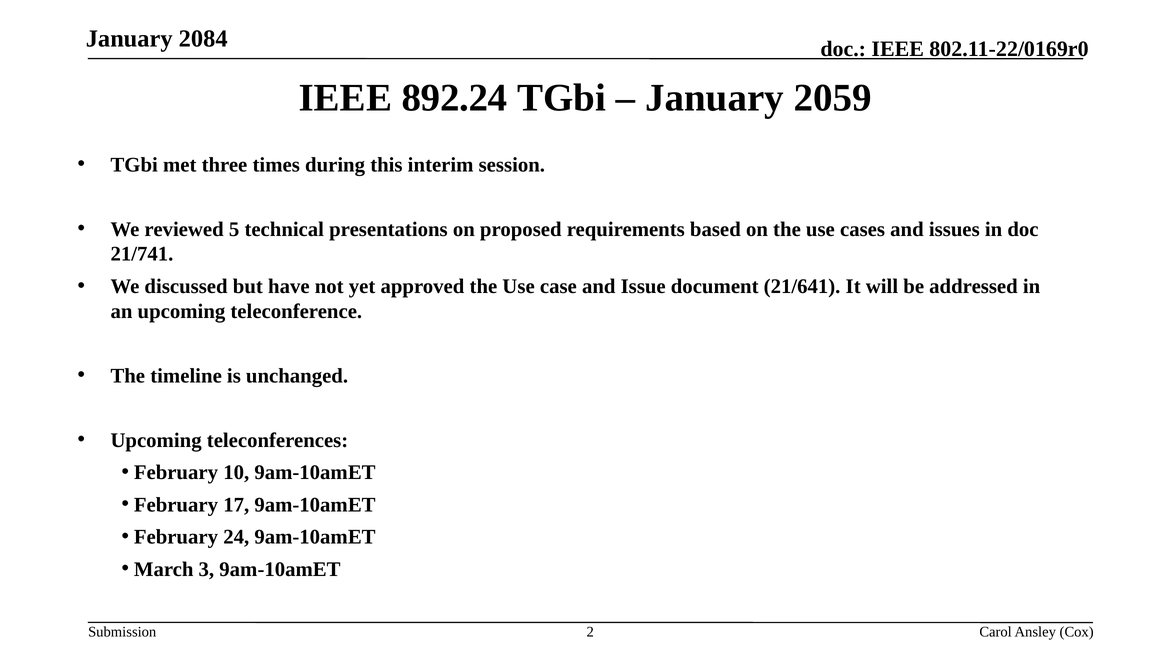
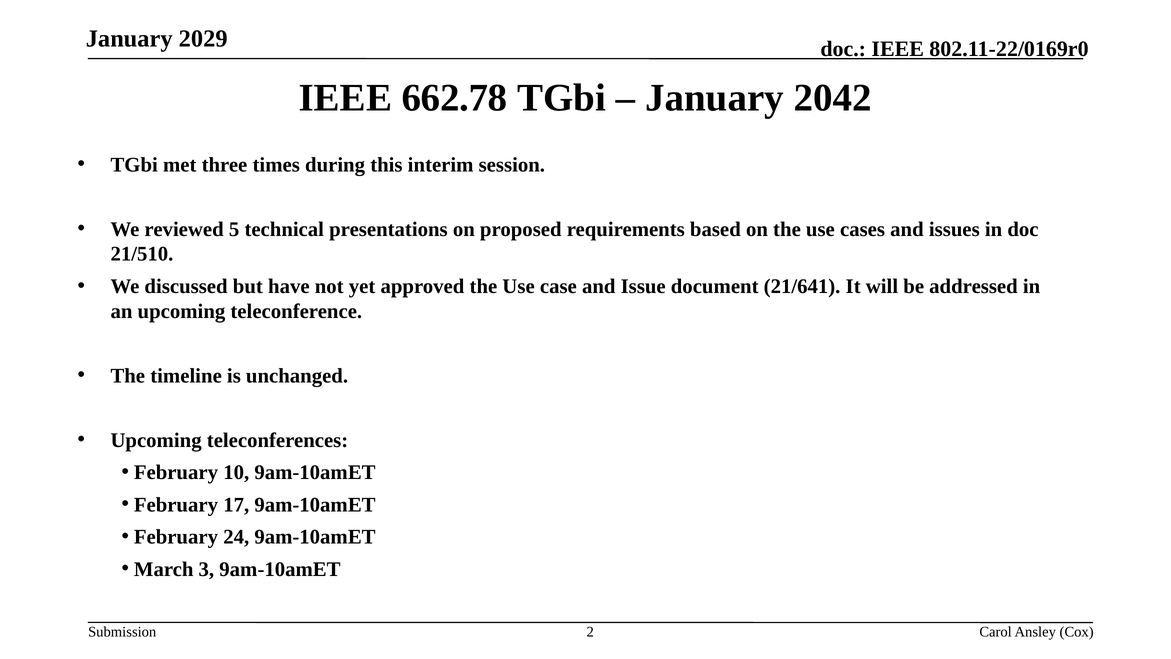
2084: 2084 -> 2029 (203, 39)
892.24: 892.24 -> 662.78 (455, 98)
2059: 2059 -> 2042 (833, 98)
21/741: 21/741 -> 21/510 (142, 254)
